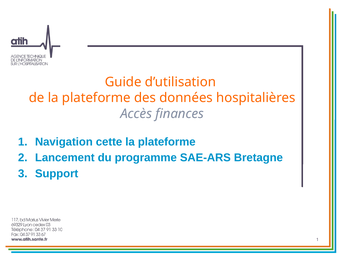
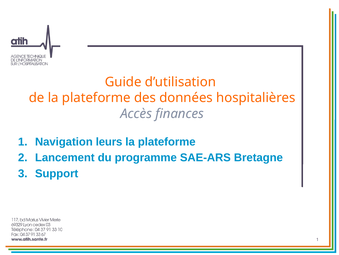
cette: cette -> leurs (109, 141)
